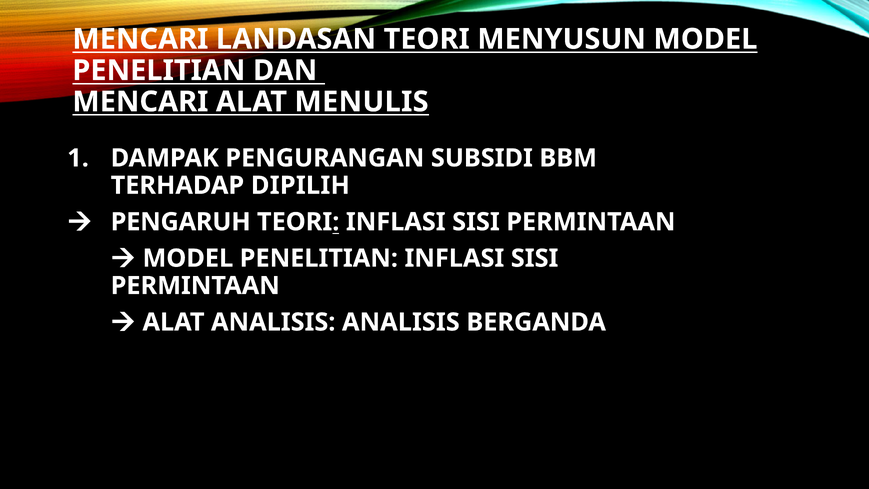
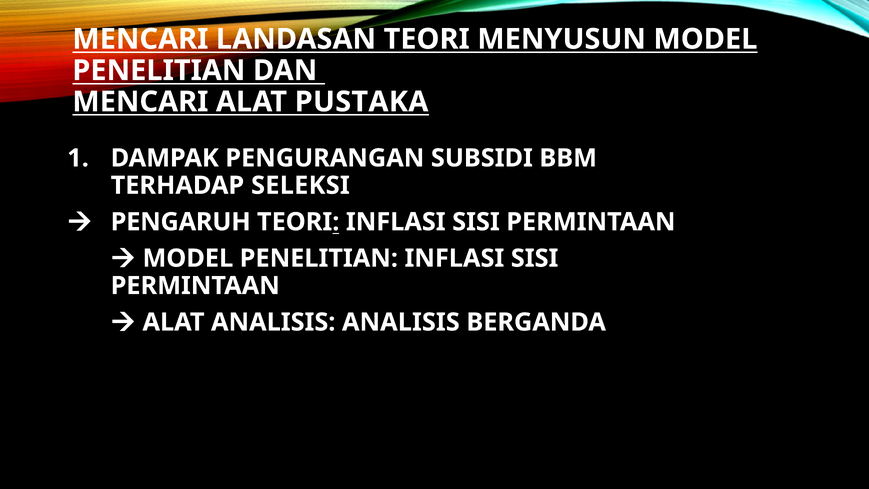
MENULIS: MENULIS -> PUSTAKA (362, 102)
DIPILIH: DIPILIH -> SELEKSI (300, 185)
